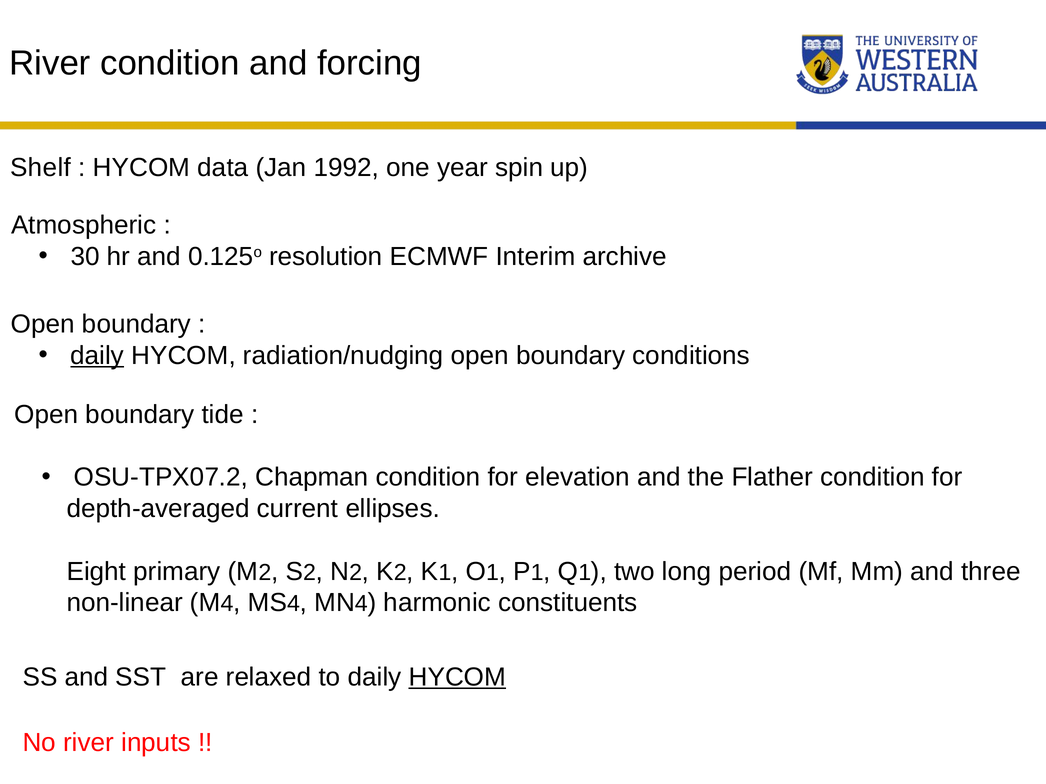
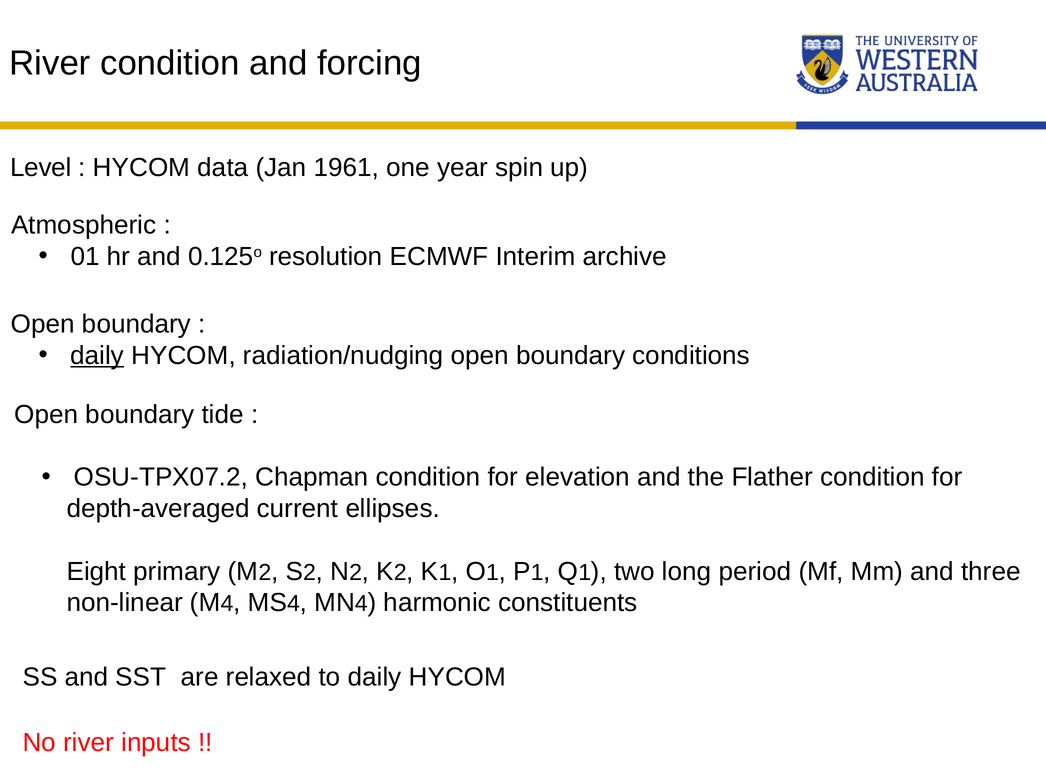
Shelf: Shelf -> Level (41, 168)
1992: 1992 -> 1961 (346, 168)
30: 30 -> 01 (85, 257)
HYCOM underline: present -> none (457, 677)
